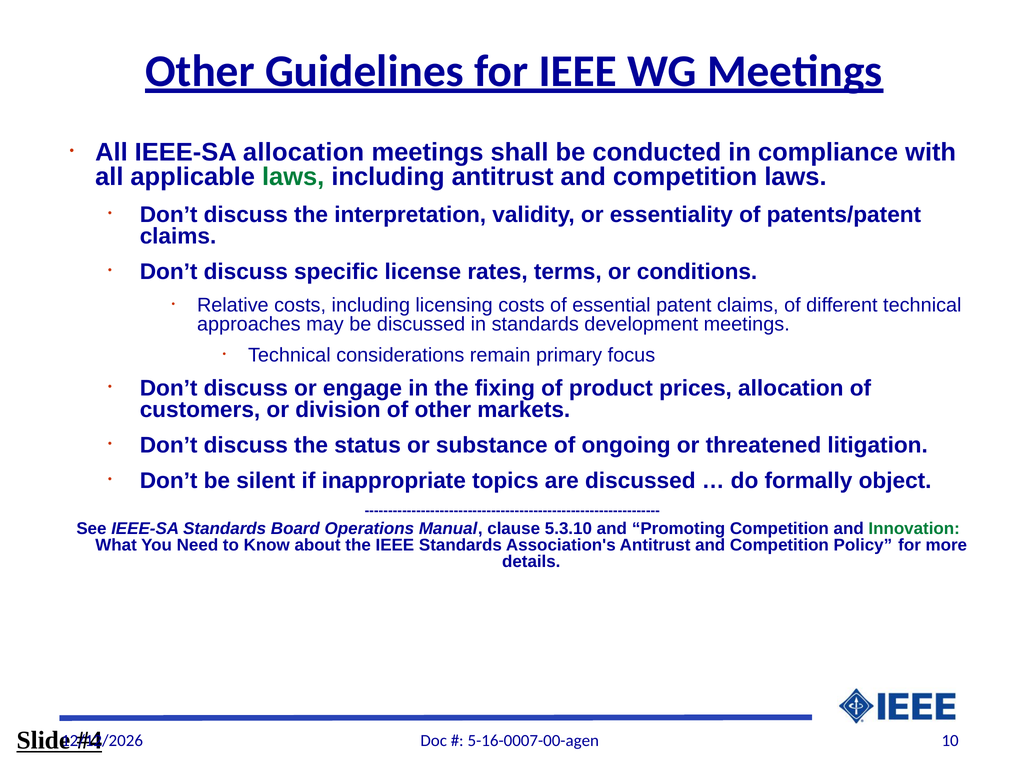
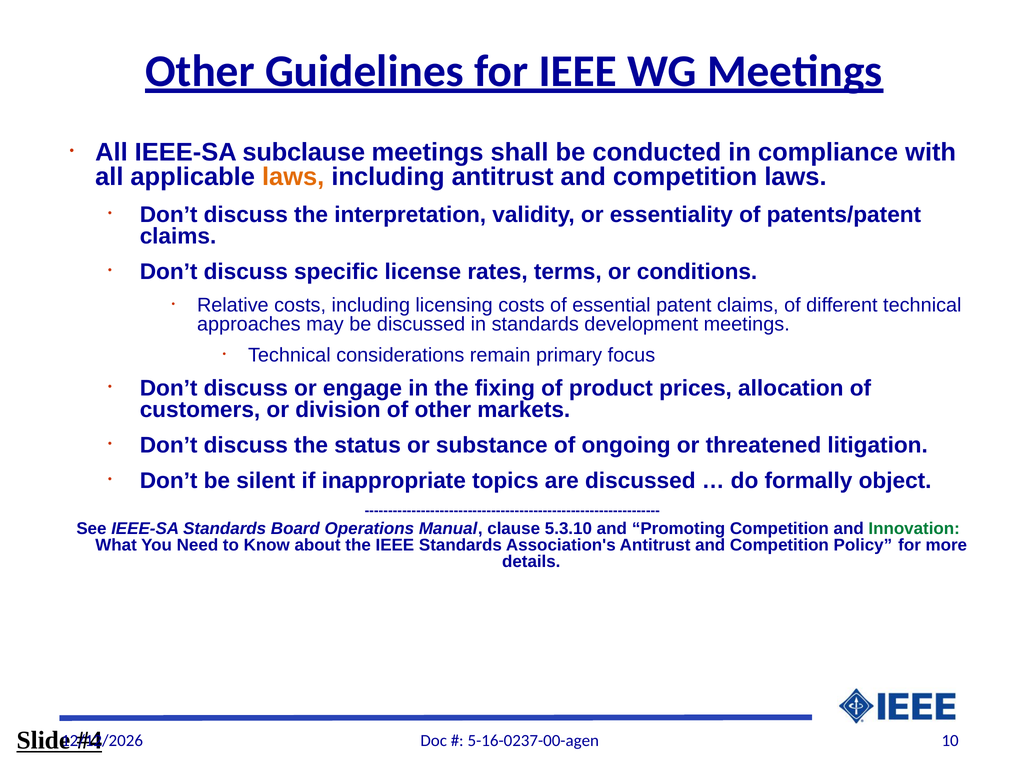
IEEE-SA allocation: allocation -> subclause (304, 152)
laws colour: green -> orange (293, 177)
5-16-0007-00-agen: 5-16-0007-00-agen -> 5-16-0237-00-agen (533, 741)
